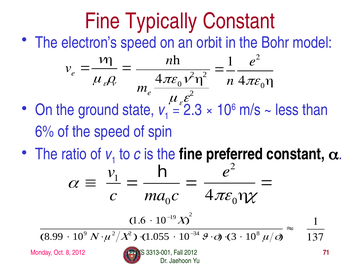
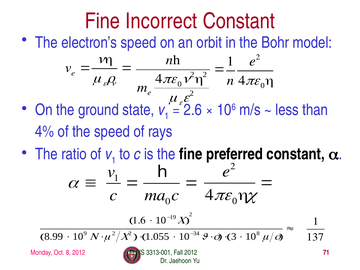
Typically: Typically -> Incorrect (161, 21)
2.3: 2.3 -> 2.6 (193, 110)
6%: 6% -> 4% (45, 132)
spin: spin -> rays (160, 132)
